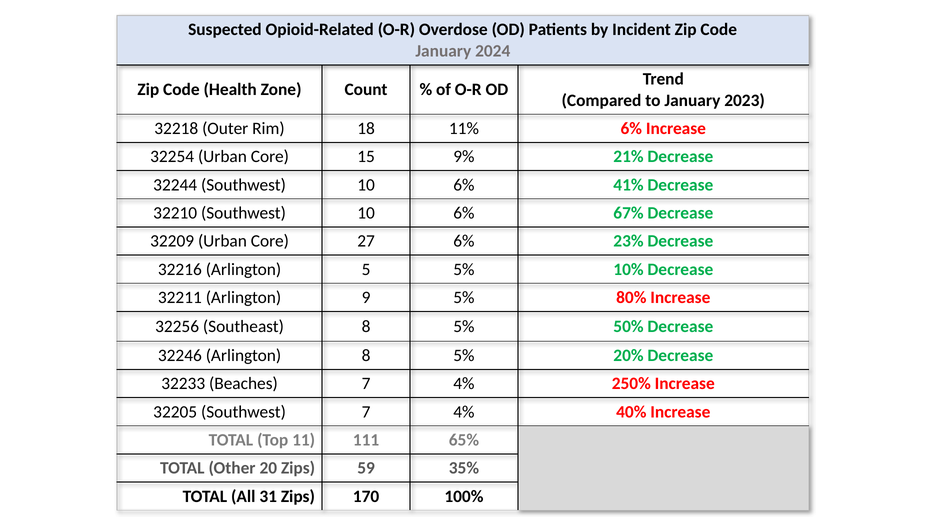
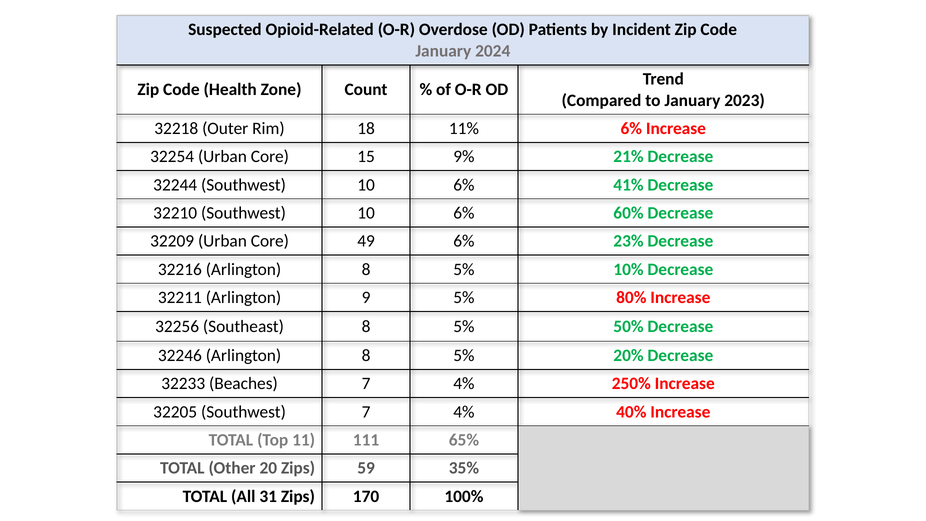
67%: 67% -> 60% (628, 213)
27: 27 -> 49 (366, 241)
32216 Arlington 5: 5 -> 8 (366, 269)
